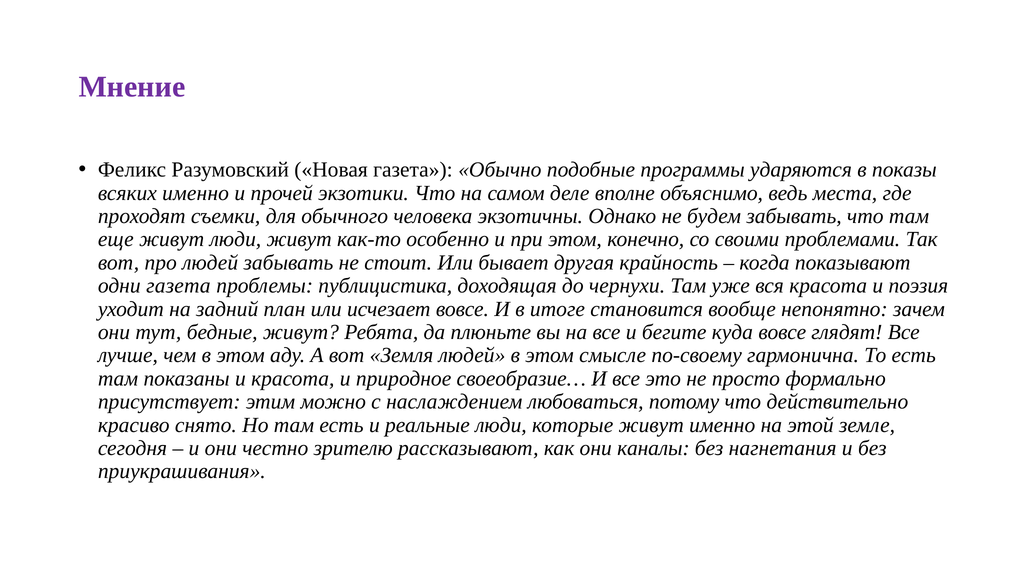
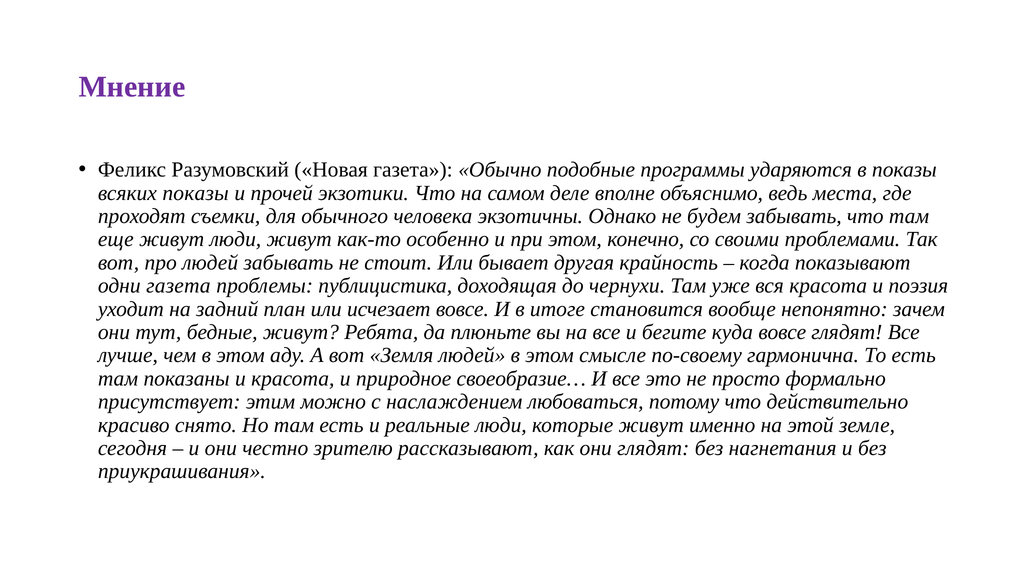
всяких именно: именно -> показы (196, 193)
они каналы: каналы -> глядят (653, 448)
